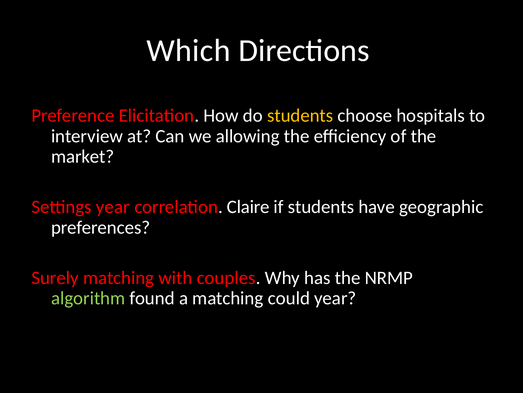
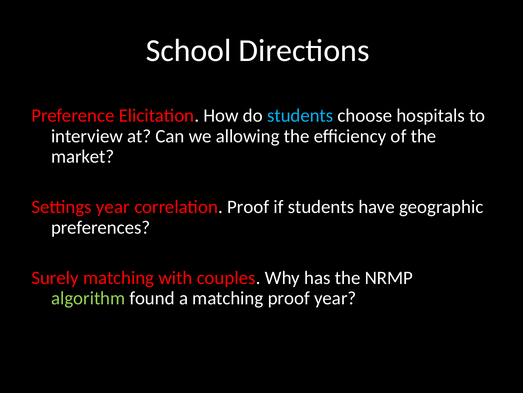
Which: Which -> School (189, 51)
students colour: yellow -> light blue (300, 116)
correlation Claire: Claire -> Proof (248, 207)
matching could: could -> proof (289, 298)
